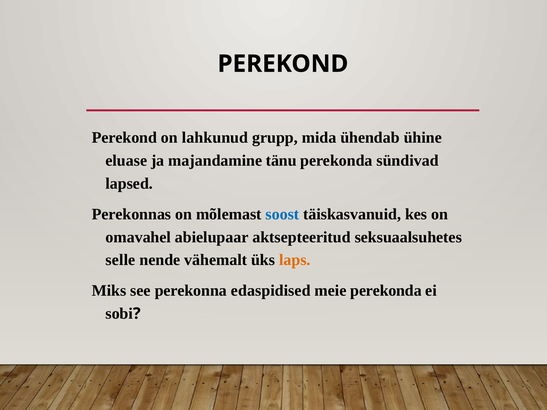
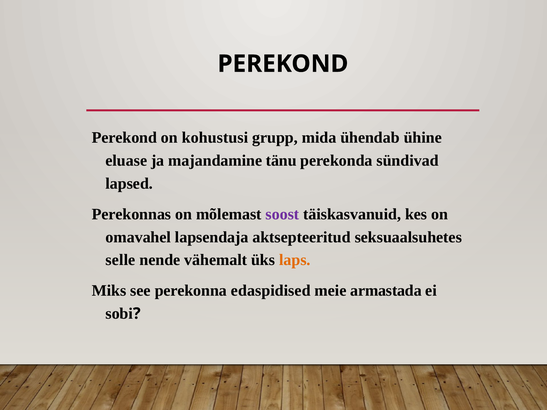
lahkunud: lahkunud -> kohustusi (215, 138)
soost colour: blue -> purple (282, 214)
abielupaar: abielupaar -> lapsendaja (212, 237)
meie perekonda: perekonda -> armastada (386, 291)
